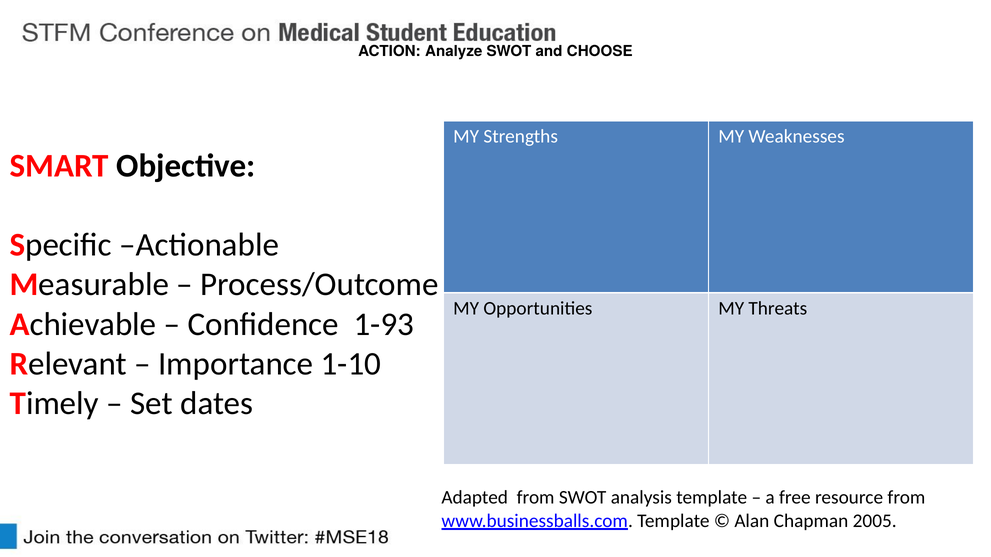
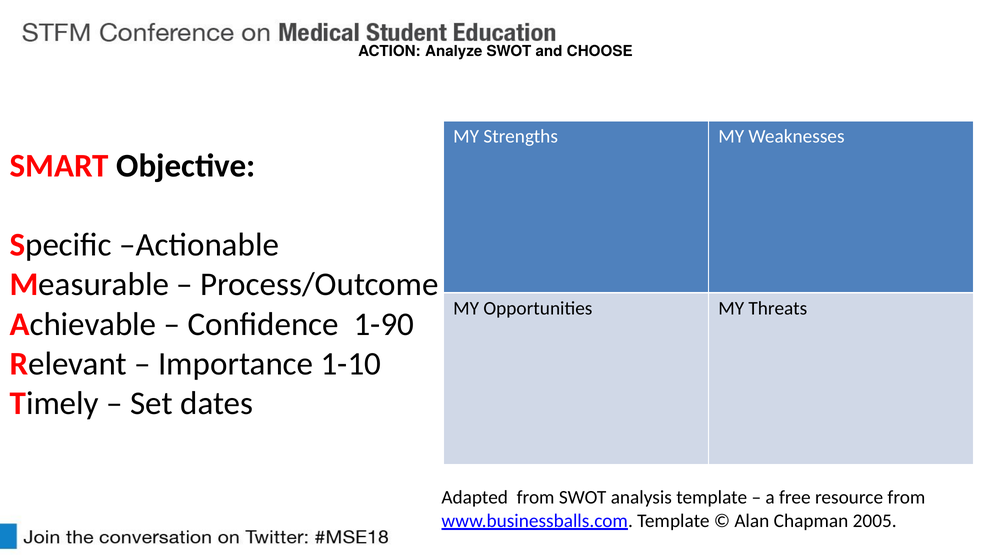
1-93: 1-93 -> 1-90 (384, 324)
